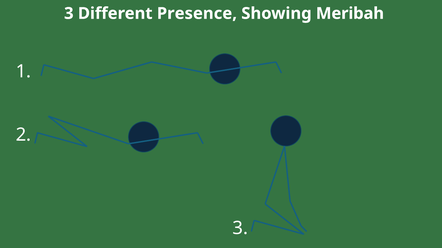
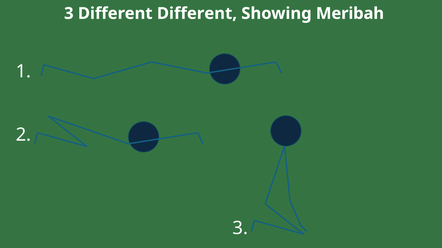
Different Presence: Presence -> Different (197, 13)
